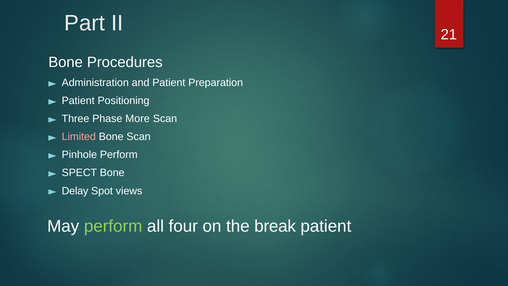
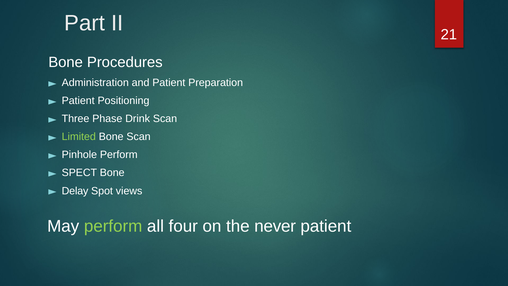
More: More -> Drink (138, 119)
Limited colour: pink -> light green (79, 137)
break: break -> never (275, 226)
